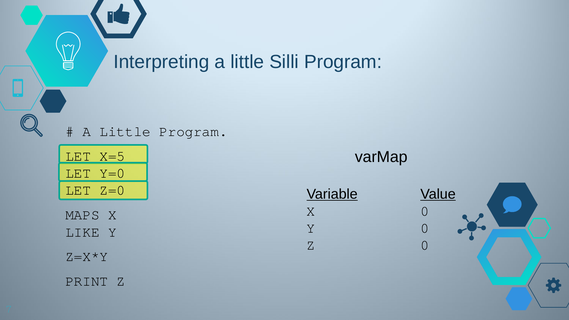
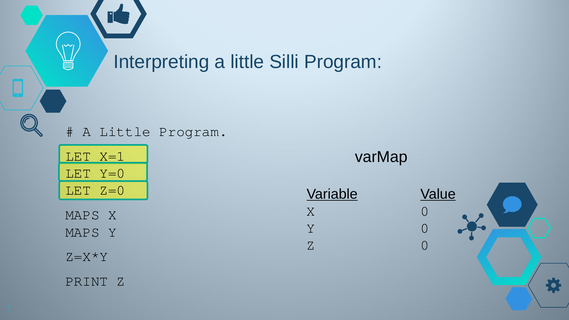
X=5: X=5 -> X=1 (112, 156)
LIKE: LIKE -> MAPS (82, 232)
